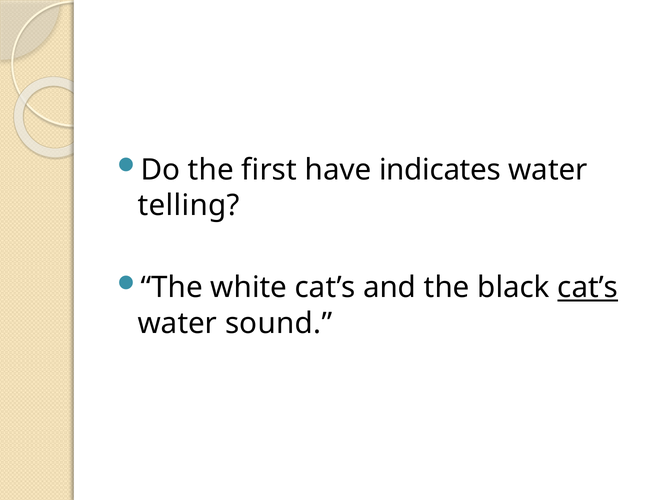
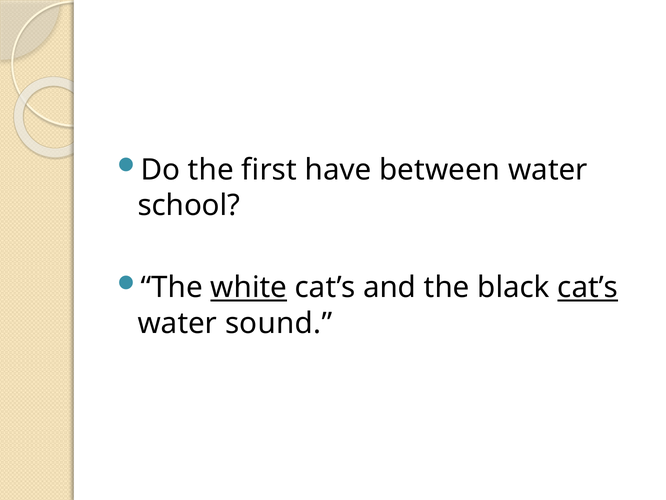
indicates: indicates -> between (440, 170)
telling: telling -> school (189, 205)
white underline: none -> present (249, 287)
